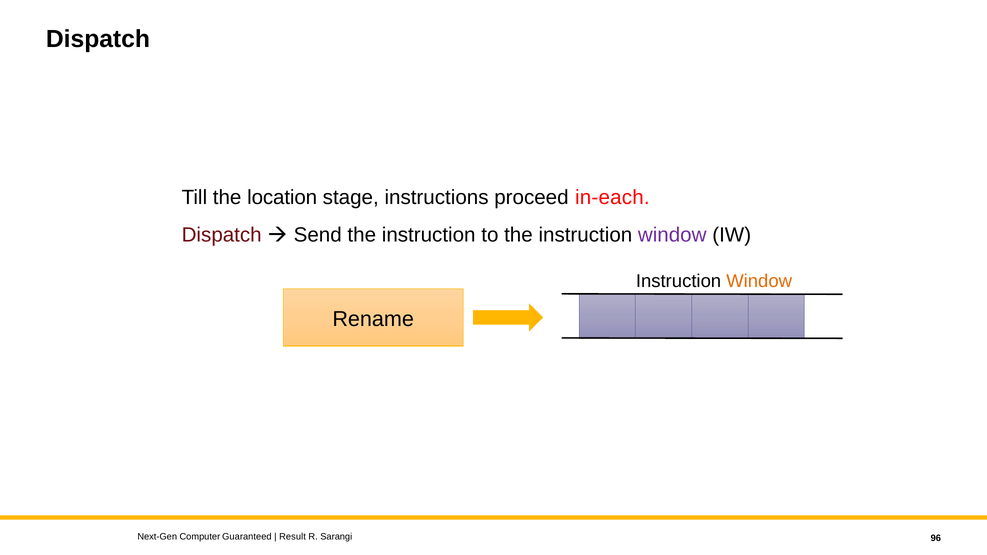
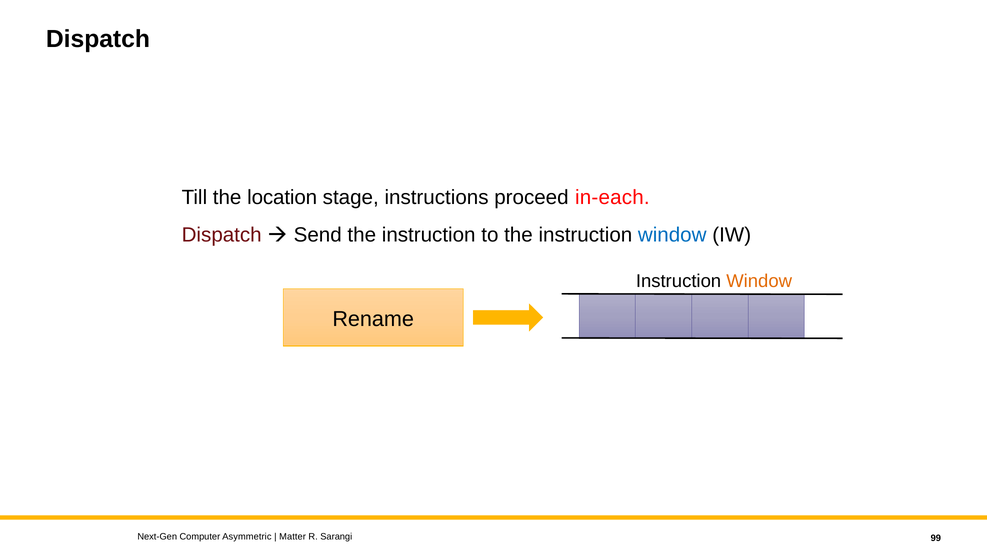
window colour: purple -> blue (672, 235)
Guaranteed: Guaranteed -> Asymmetric (247, 537)
Result: Result -> Matter (293, 537)
96: 96 -> 99 (936, 538)
